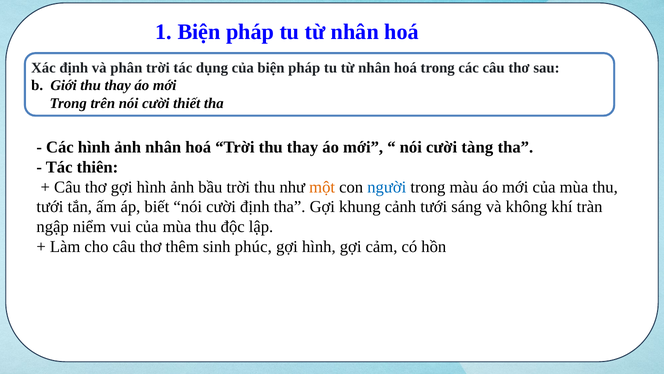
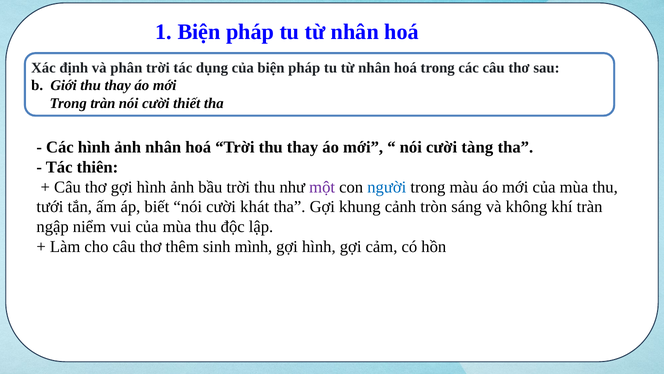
Trong trên: trên -> tràn (103, 103)
một colour: orange -> purple (322, 187)
cười định: định -> khát (255, 207)
cảnh tưới: tưới -> tròn (434, 207)
phúc: phúc -> mình (253, 247)
